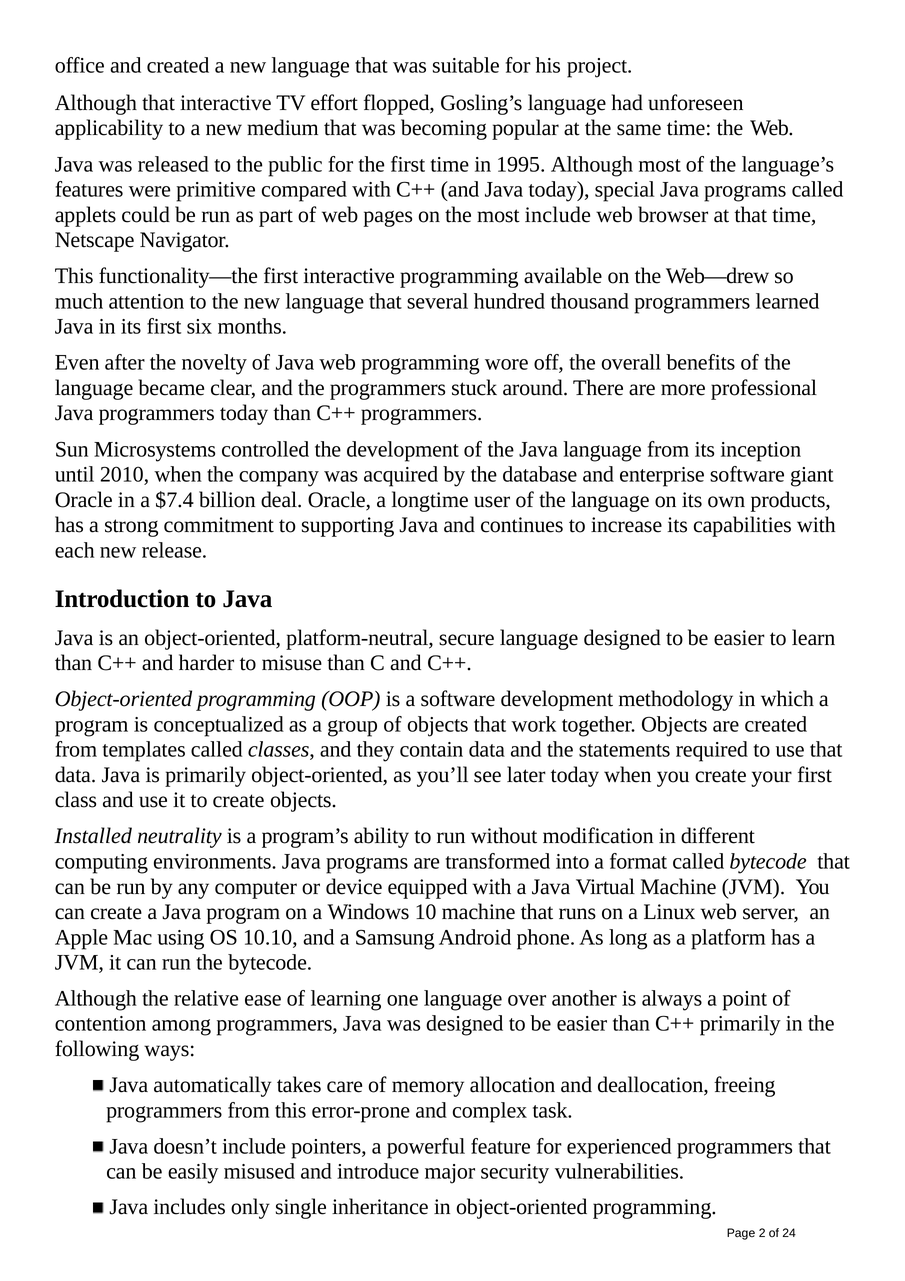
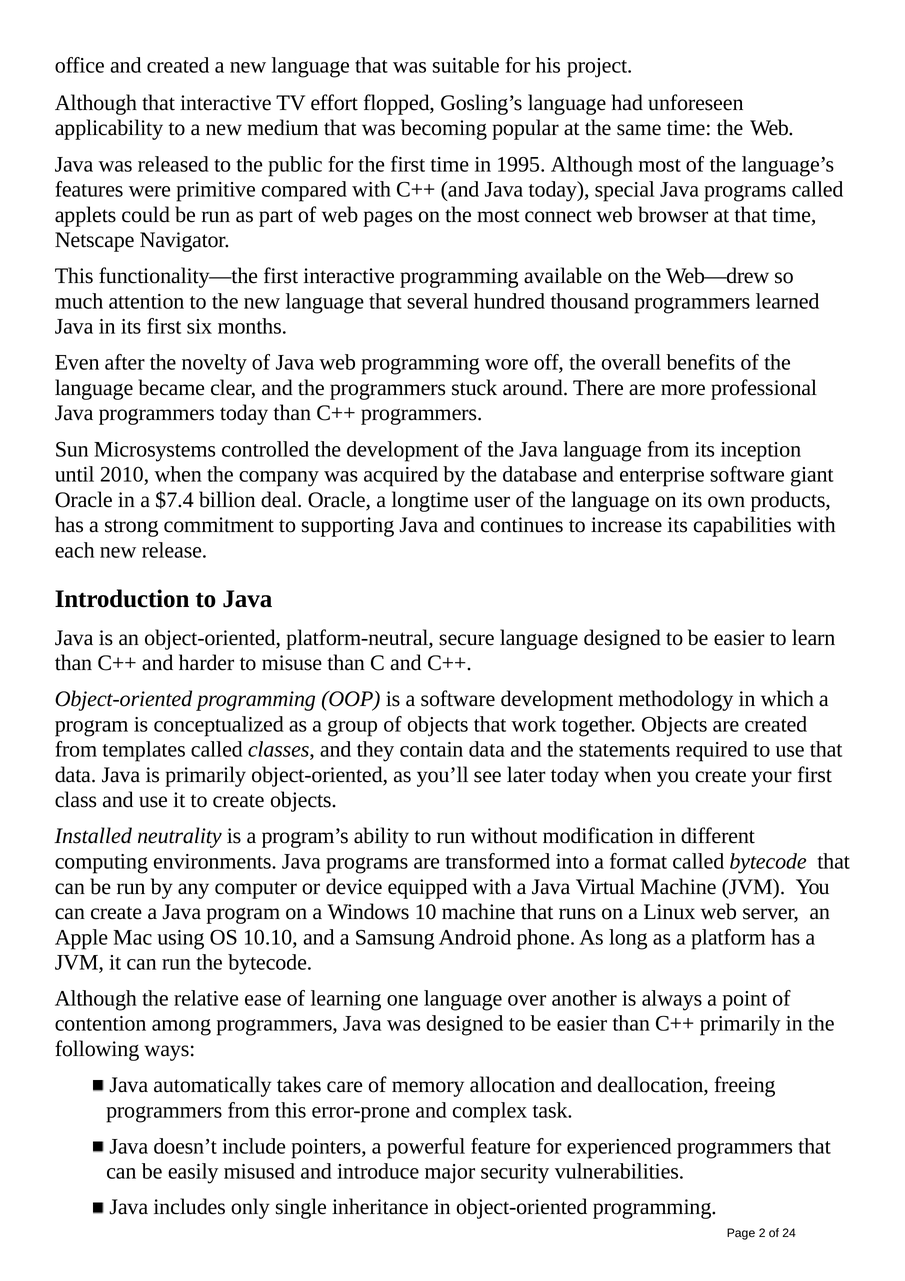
most include: include -> connect (558, 215)
